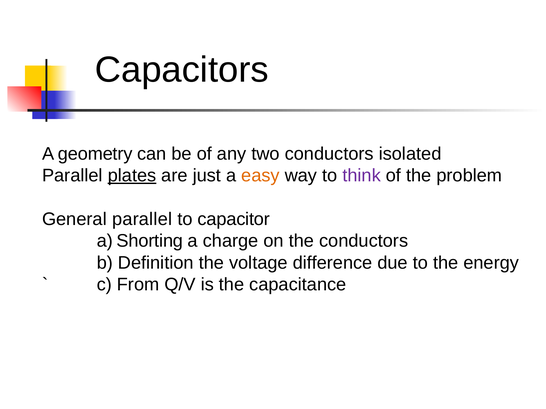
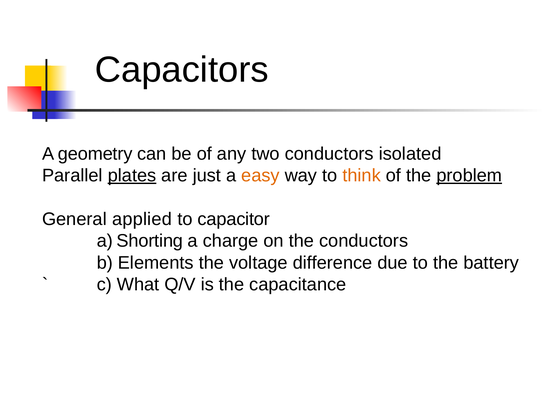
think colour: purple -> orange (362, 176)
problem underline: none -> present (469, 176)
General parallel: parallel -> applied (142, 219)
Definition: Definition -> Elements (156, 263)
energy: energy -> battery (491, 263)
From: From -> What (138, 285)
